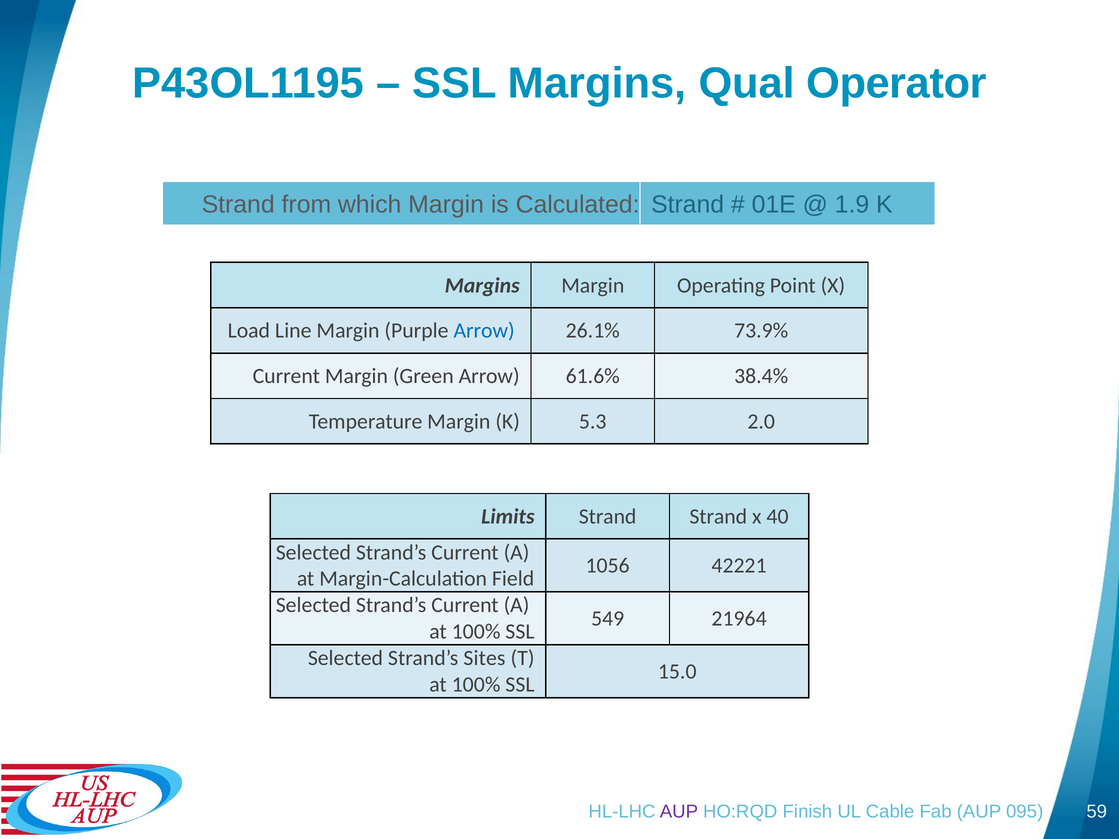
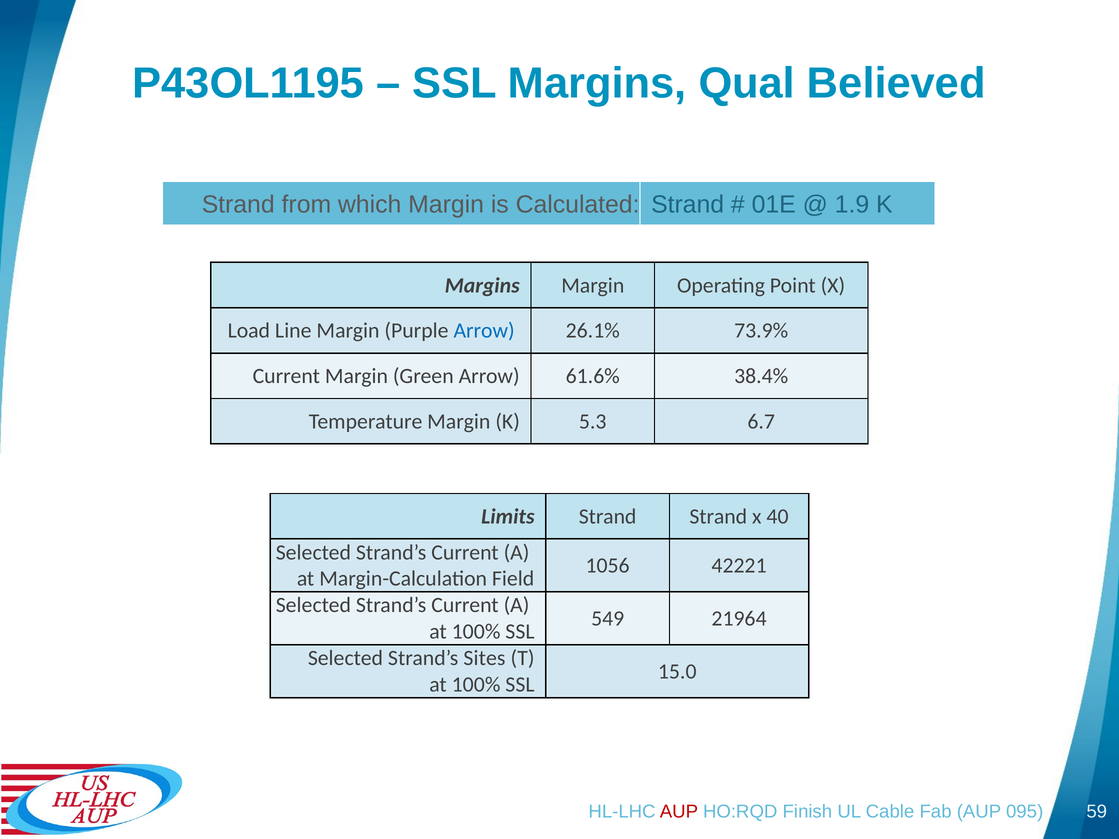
Operator: Operator -> Believed (896, 83)
2.0: 2.0 -> 6.7 (761, 422)
AUP colour: purple -> red (679, 812)
